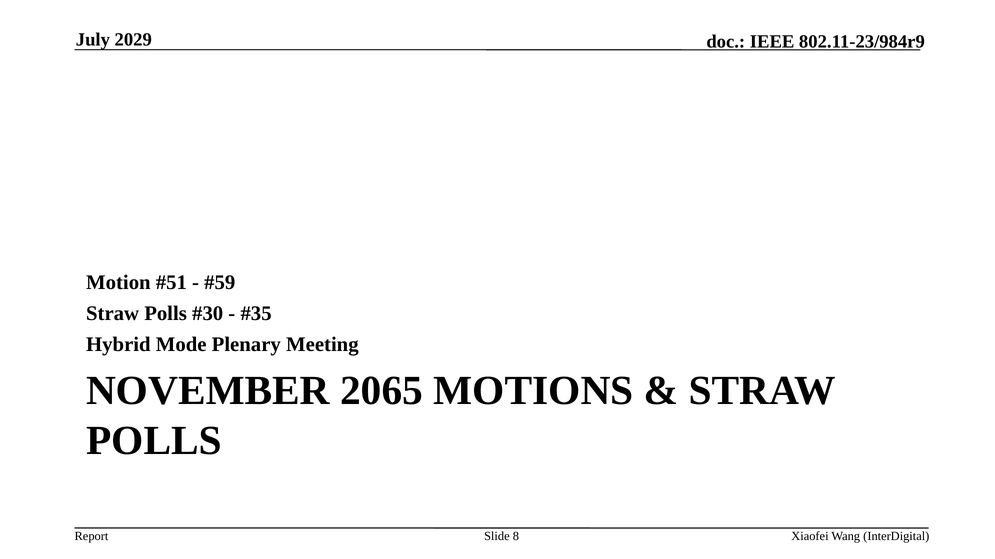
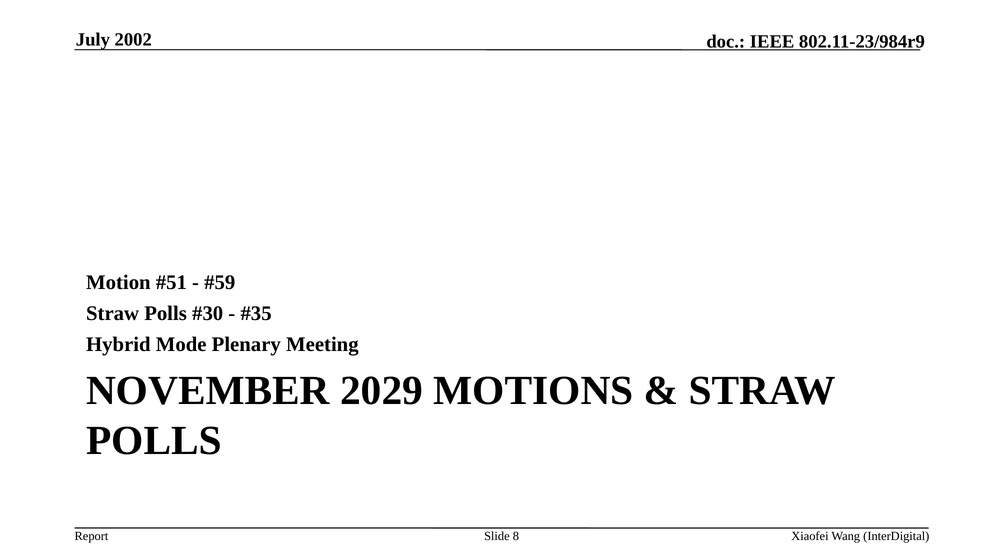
2029: 2029 -> 2002 (133, 40)
2065: 2065 -> 2029 (382, 391)
